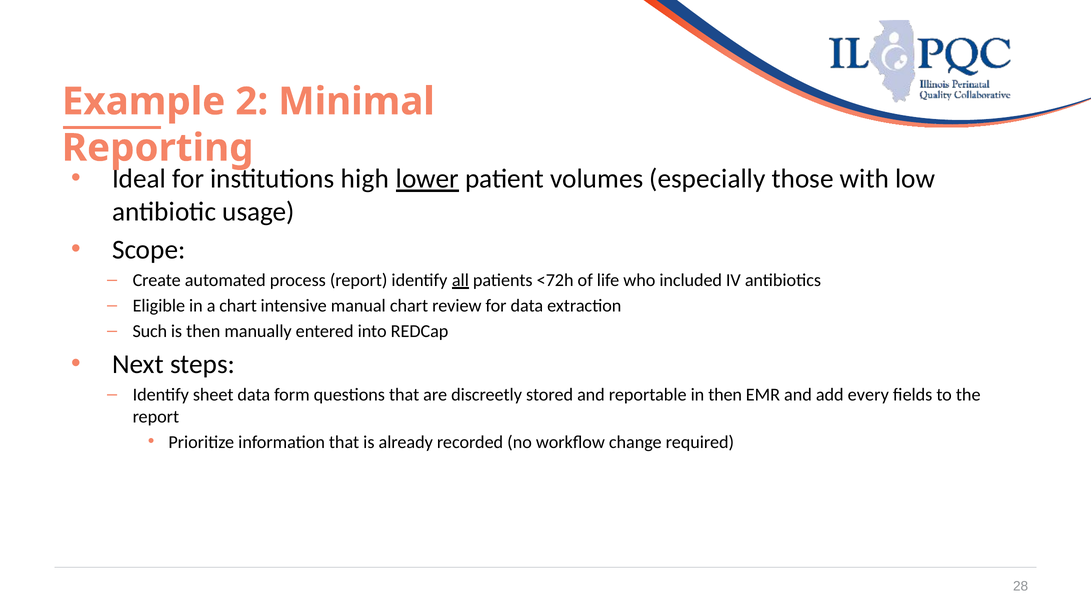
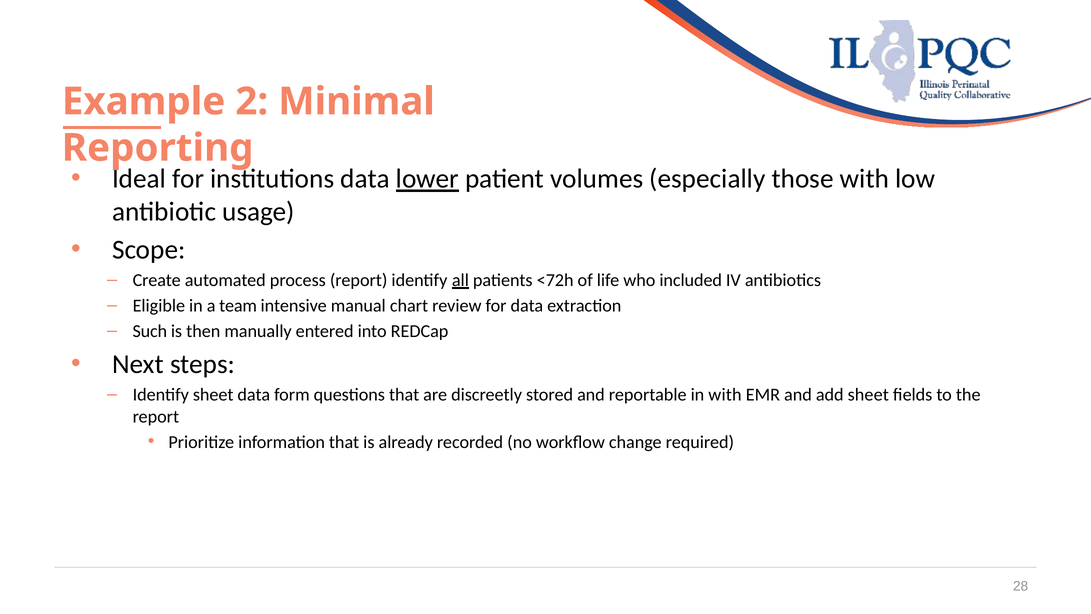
institutions high: high -> data (365, 179)
a chart: chart -> team (238, 305)
in then: then -> with (725, 395)
add every: every -> sheet (868, 395)
